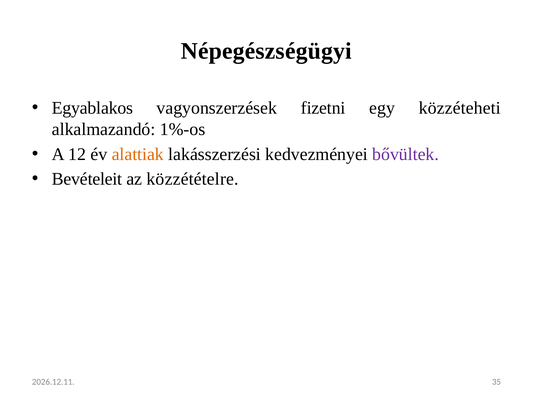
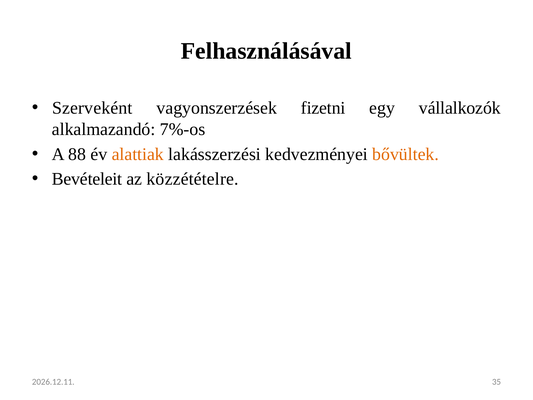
Népegészségügyi: Népegészségügyi -> Felhasználásával (266, 51)
Egyablakos: Egyablakos -> Szerveként (92, 108)
közzéteheti: közzéteheti -> vállalkozók (460, 108)
1%-os: 1%-os -> 7%-os (183, 129)
12: 12 -> 88 (77, 154)
bővültek colour: purple -> orange (406, 154)
